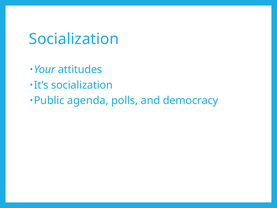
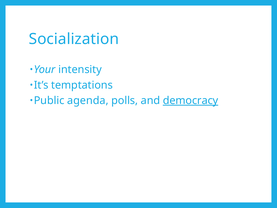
attitudes: attitudes -> intensity (80, 69)
It’s socialization: socialization -> temptations (82, 85)
democracy underline: none -> present (191, 100)
